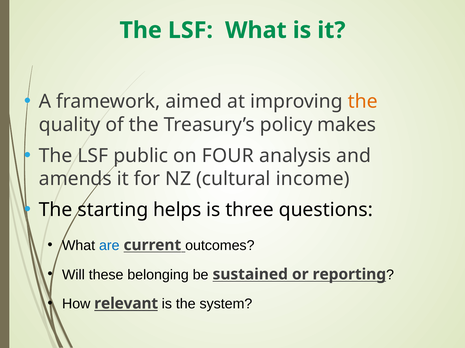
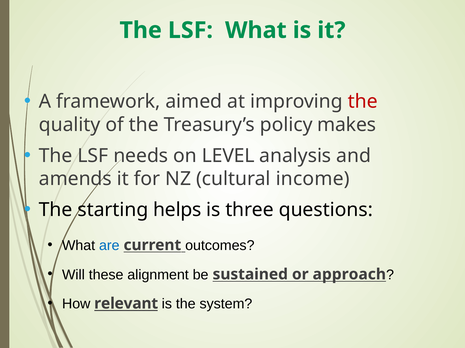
the colour: orange -> red (363, 102)
public: public -> needs (141, 156)
FOUR: FOUR -> LEVEL (228, 156)
belonging: belonging -> alignment (158, 275)
reporting: reporting -> approach (349, 275)
